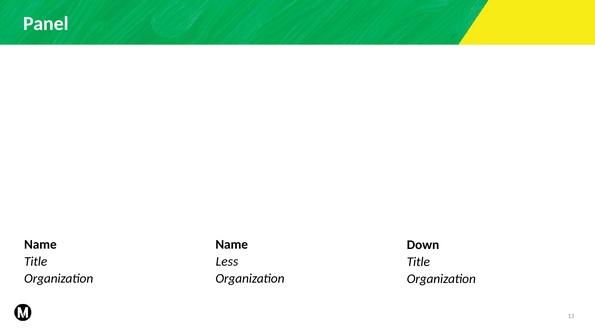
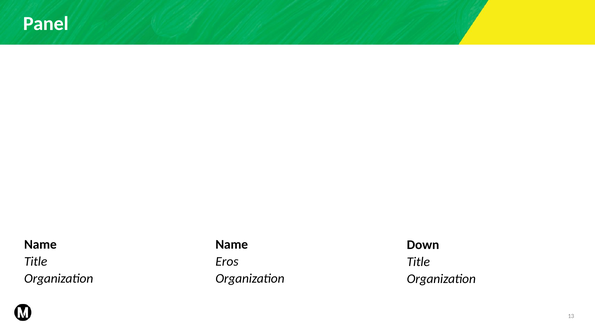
Less: Less -> Eros (227, 261)
